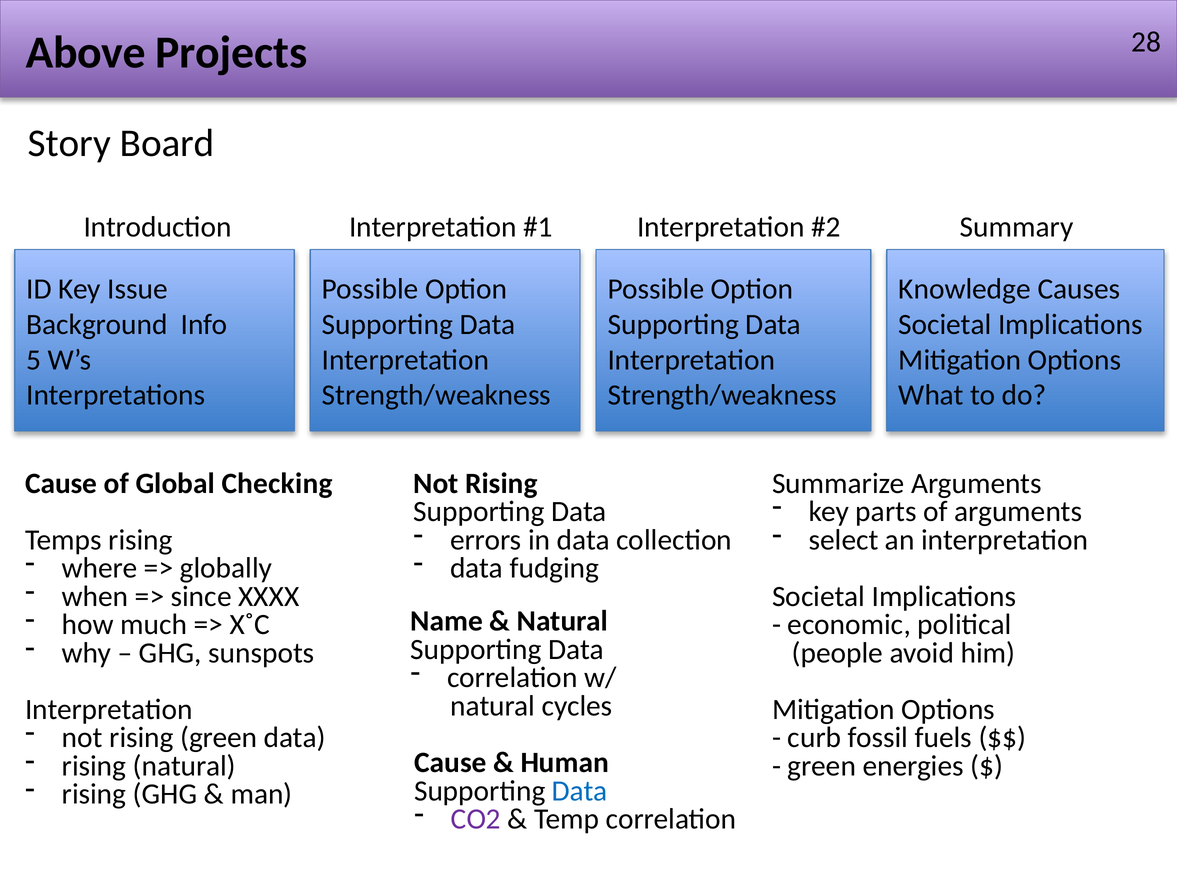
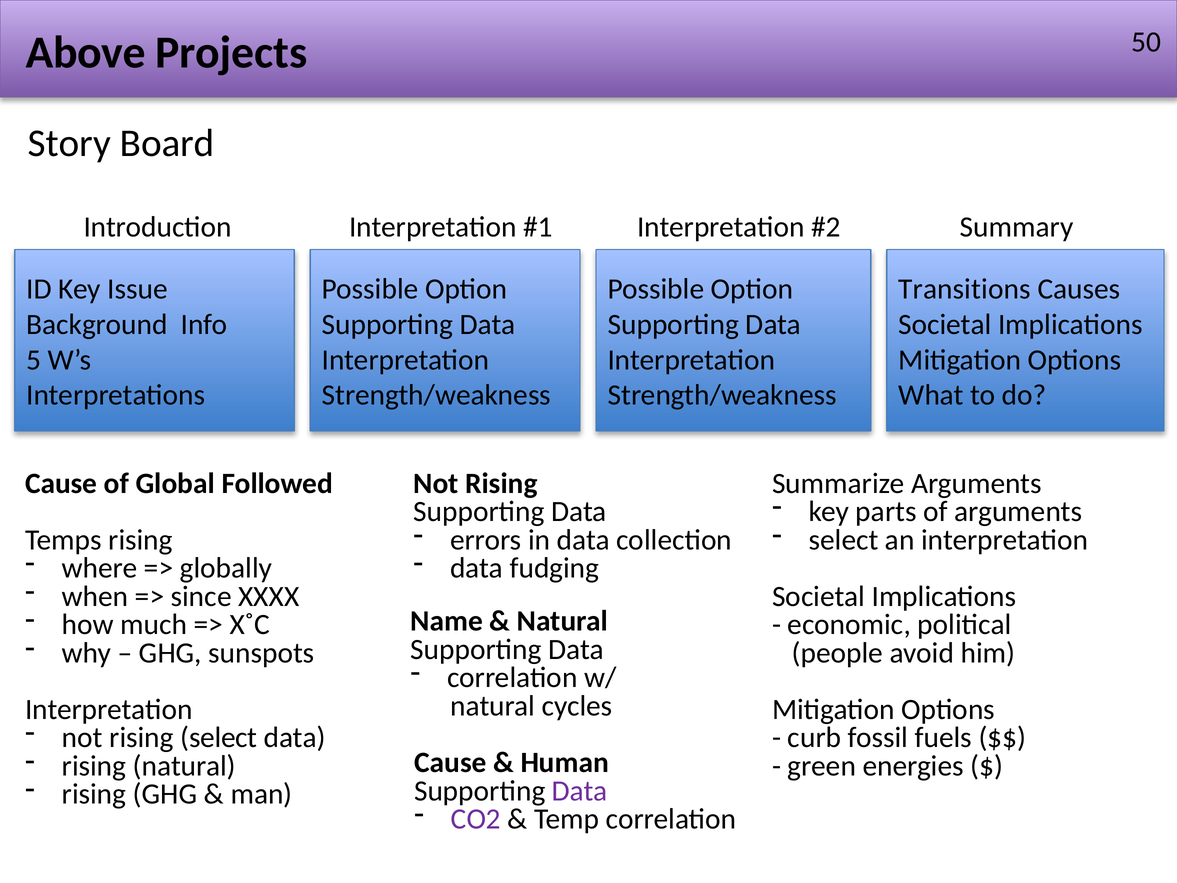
28: 28 -> 50 (1146, 42)
Knowledge: Knowledge -> Transitions (965, 289)
Checking: Checking -> Followed (277, 483)
rising green: green -> select (219, 738)
Data colour: blue -> purple (580, 791)
